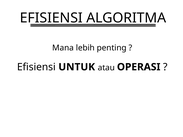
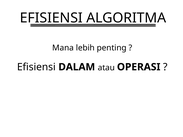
UNTUK: UNTUK -> DALAM (77, 67)
